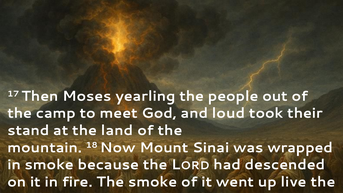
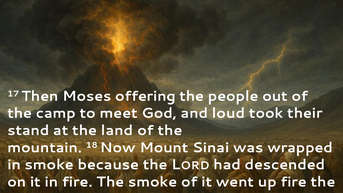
yearling: yearling -> offering (145, 96)
up live: live -> fire (294, 182)
